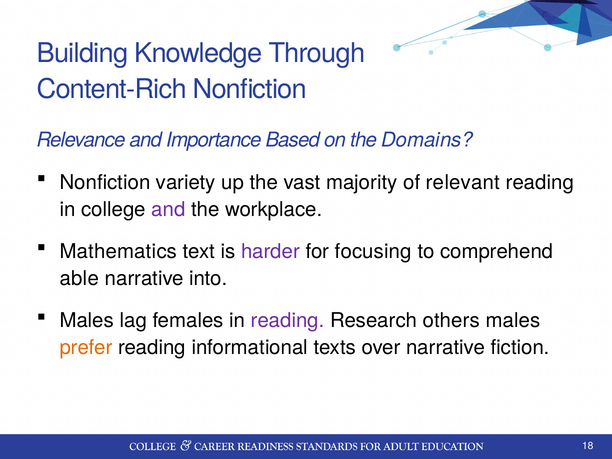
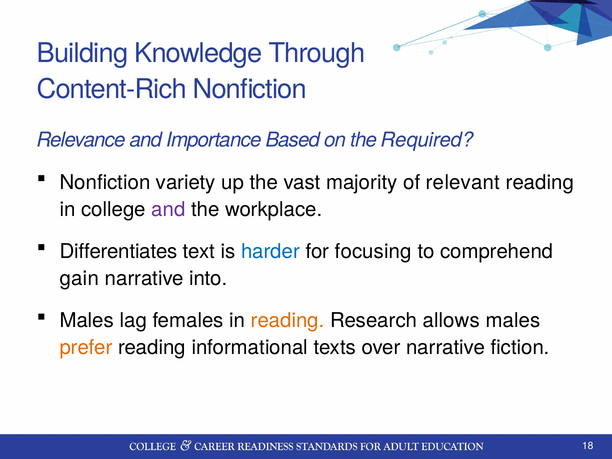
Domains: Domains -> Required (427, 140)
Mathematics: Mathematics -> Differentiates (119, 252)
harder colour: purple -> blue (270, 252)
able: able -> gain (79, 278)
reading colour: purple -> orange (288, 321)
others: others -> allows (451, 321)
